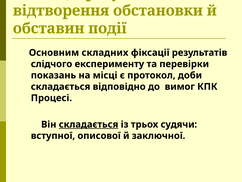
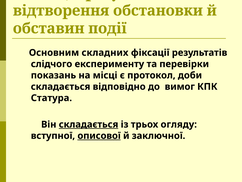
Процесі: Процесі -> Статура (51, 98)
судячи: судячи -> огляду (179, 124)
описової underline: none -> present (99, 135)
